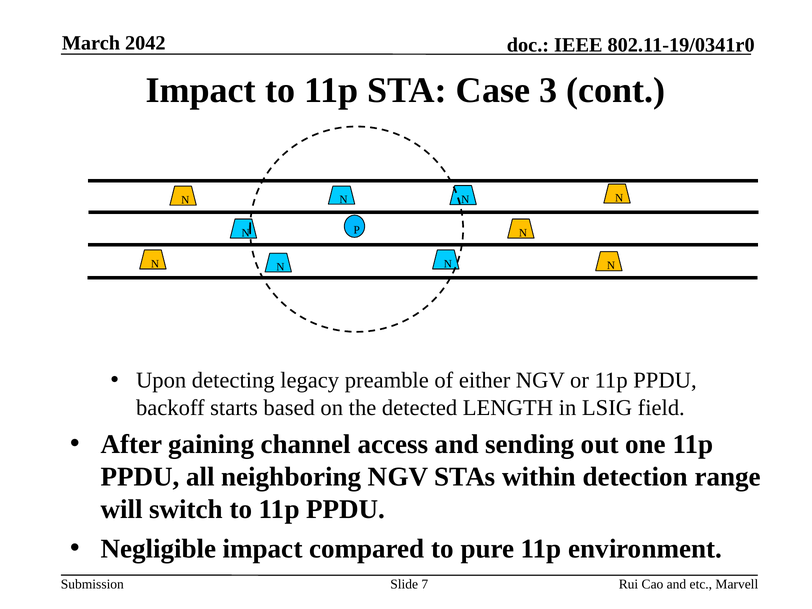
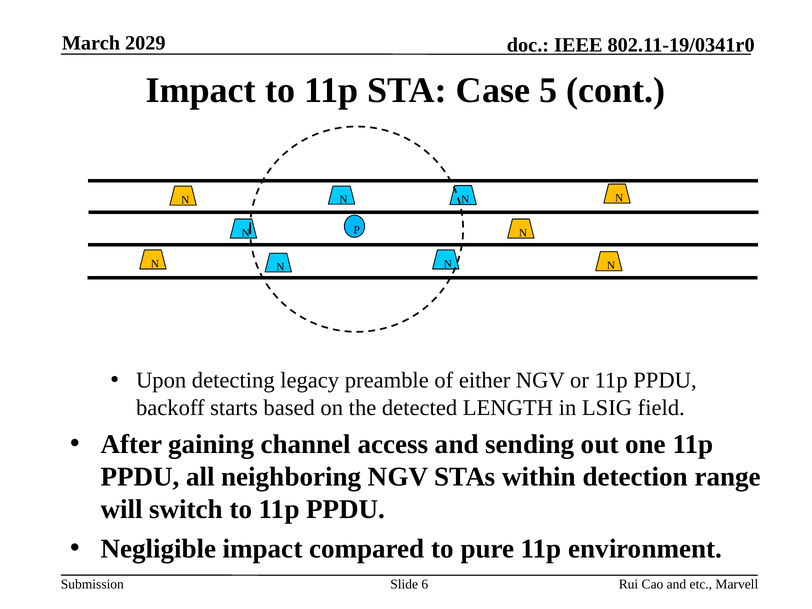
2042: 2042 -> 2029 (145, 43)
3: 3 -> 5 (548, 90)
7: 7 -> 6 (425, 584)
